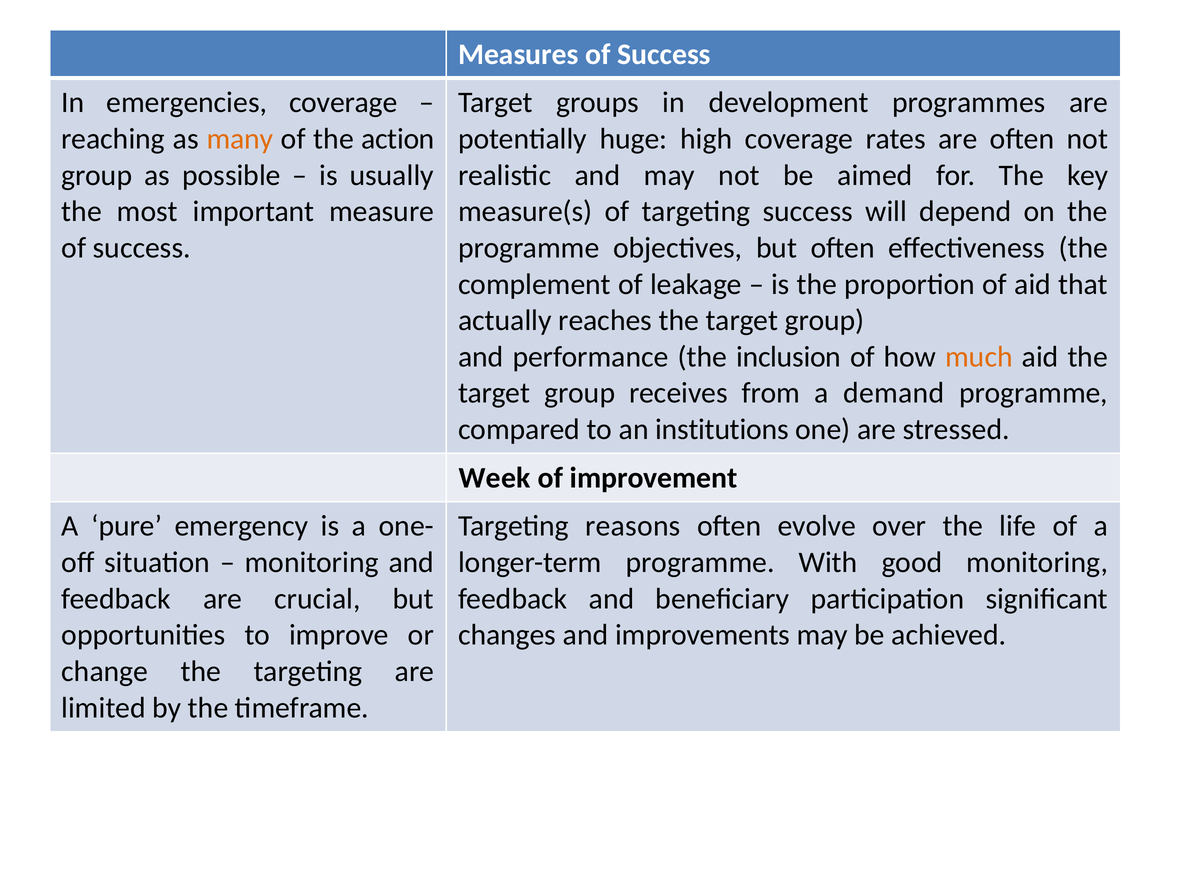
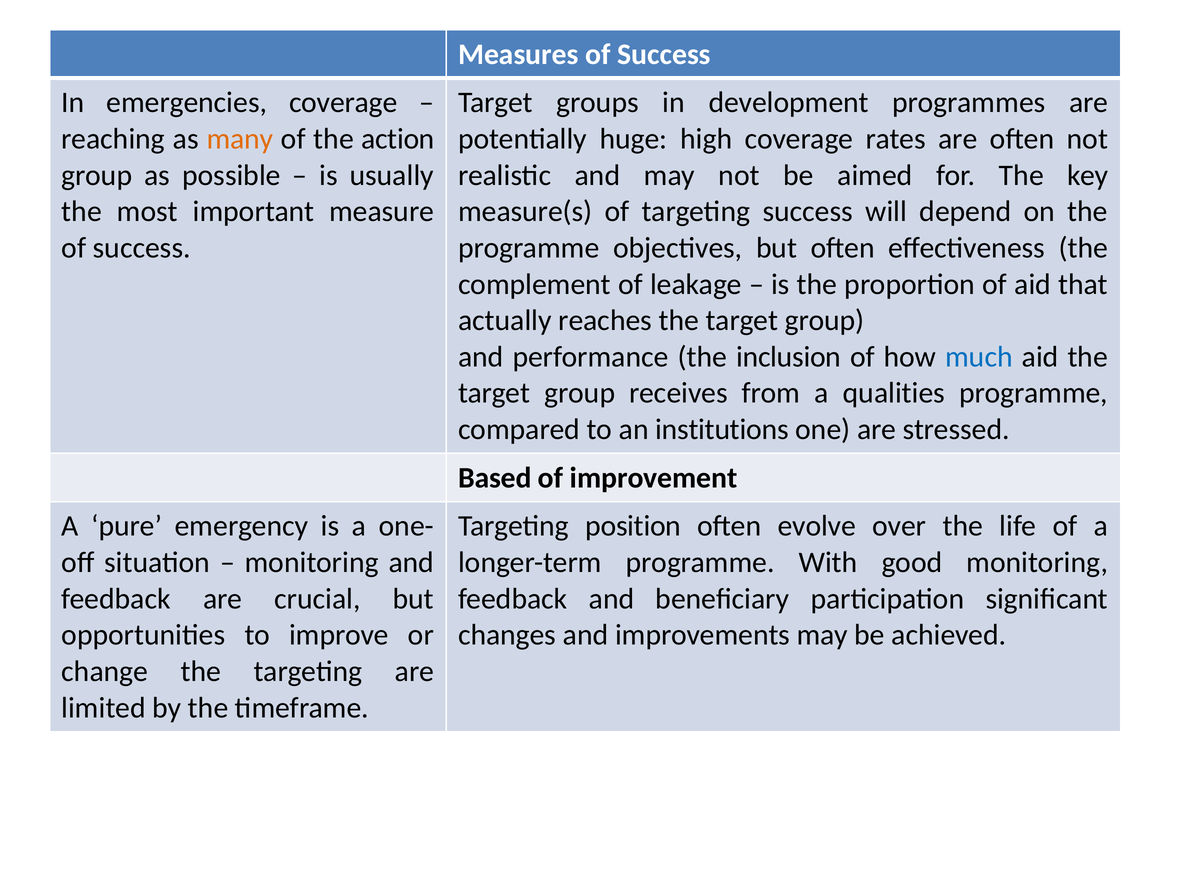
much colour: orange -> blue (979, 357)
demand: demand -> qualities (894, 393)
Week: Week -> Based (495, 478)
reasons: reasons -> position (633, 526)
